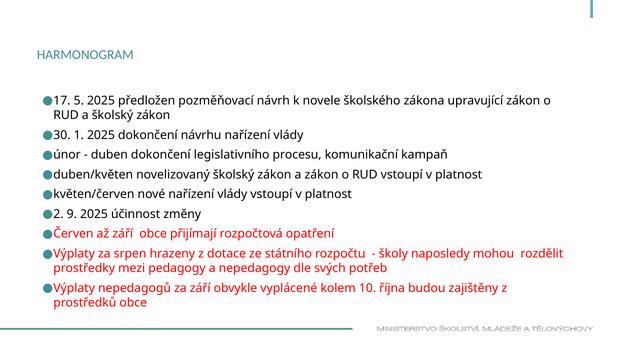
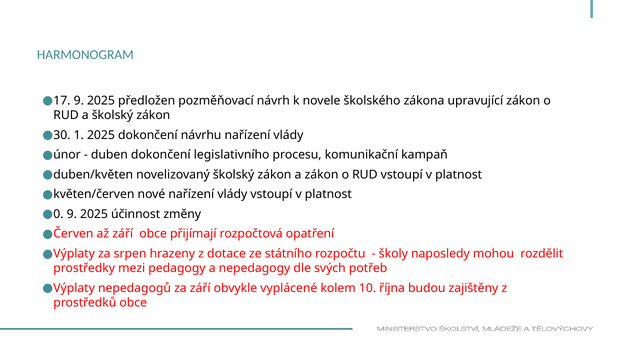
17 5: 5 -> 9 (79, 101)
2: 2 -> 0 (58, 214)
